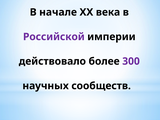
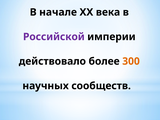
300 colour: purple -> orange (131, 61)
